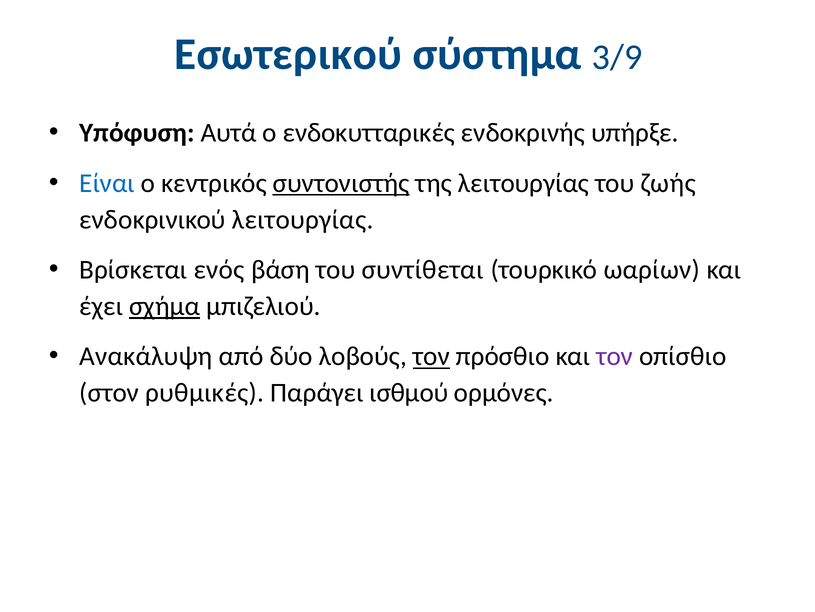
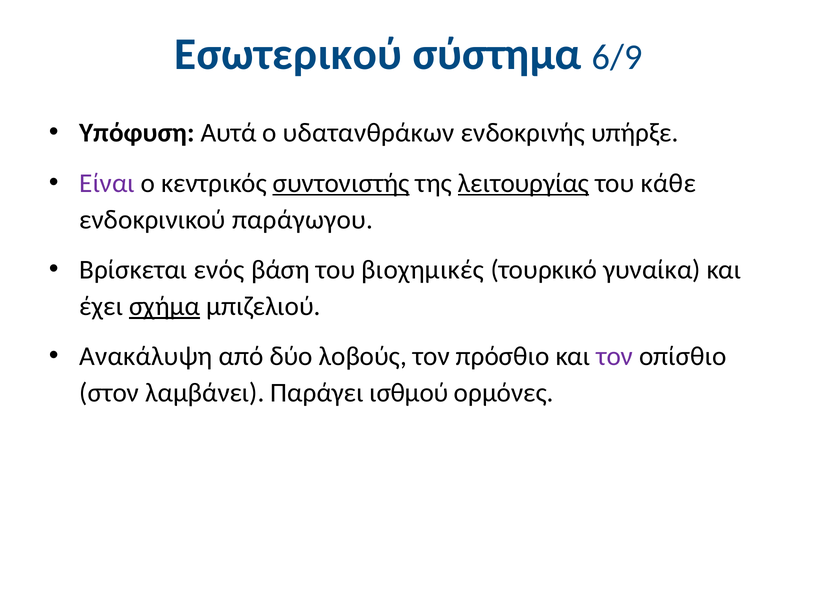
3/9: 3/9 -> 6/9 (617, 57)
ενδοκυτταρικές: ενδοκυτταρικές -> υδατανθράκων (369, 133)
Είναι colour: blue -> purple (107, 183)
λειτουργίας underline: none -> present (523, 183)
ζωής: ζωής -> κάθε (668, 183)
ενδοκρινικού λειτουργίας: λειτουργίας -> παράγωγου (303, 219)
συντίθεται: συντίθεται -> βιοχημικές (423, 269)
ωαρίων: ωαρίων -> γυναίκα (652, 269)
τον underline: present -> none (431, 356)
ρυθμικές: ρυθμικές -> λαμβάνει (205, 392)
